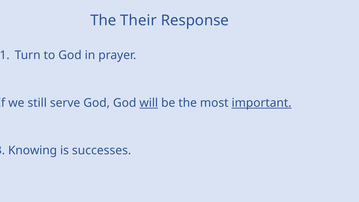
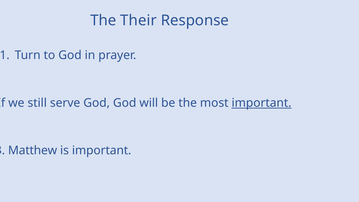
will underline: present -> none (149, 103)
Knowing: Knowing -> Matthew (33, 150)
is successes: successes -> important (102, 150)
